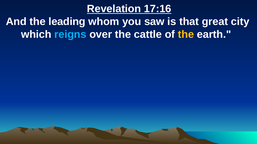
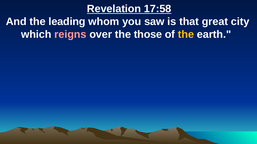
17:16: 17:16 -> 17:58 (158, 9)
reigns colour: light blue -> pink (70, 35)
cattle: cattle -> those (148, 35)
